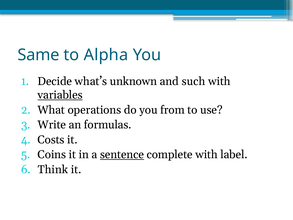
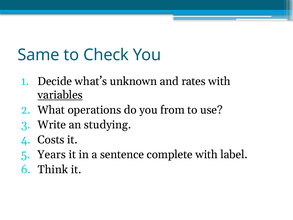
Alpha: Alpha -> Check (106, 55)
such: such -> rates (194, 81)
formulas: formulas -> studying (108, 125)
Coins: Coins -> Years (52, 154)
sentence underline: present -> none (122, 154)
